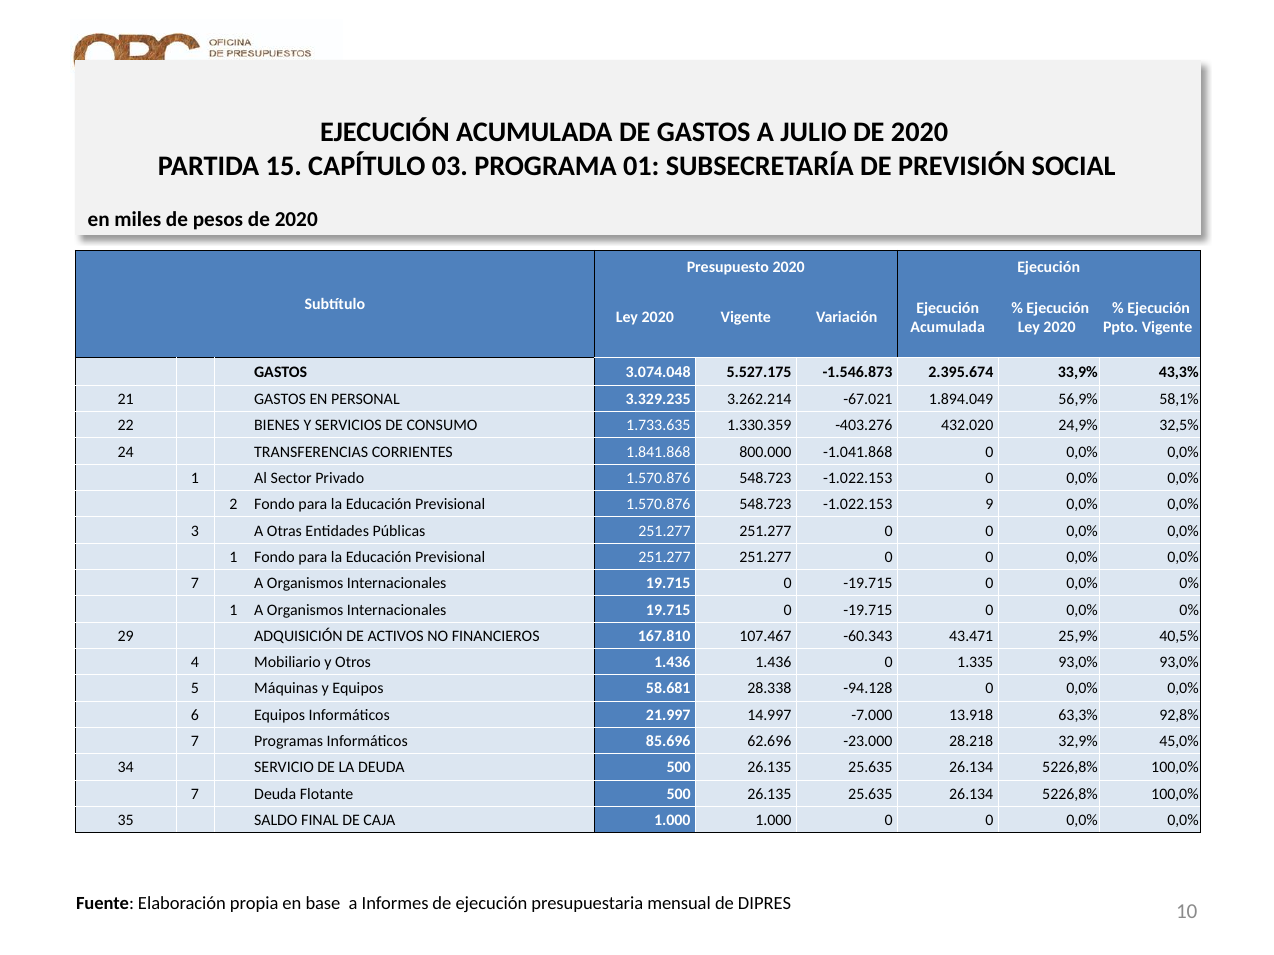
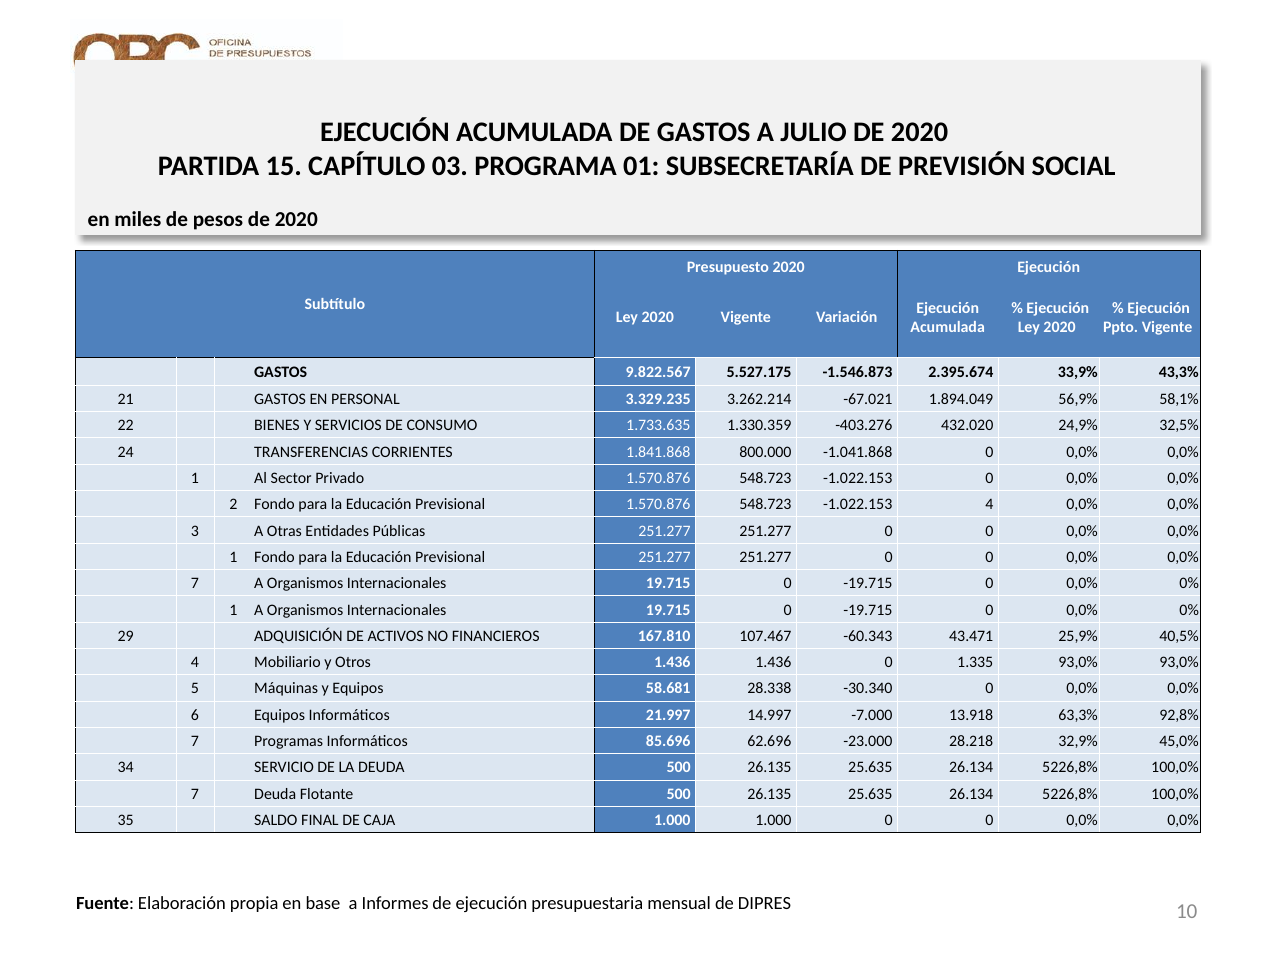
3.074.048: 3.074.048 -> 9.822.567 (658, 372)
-1.022.153 9: 9 -> 4 (989, 505)
-94.128: -94.128 -> -30.340 (868, 689)
